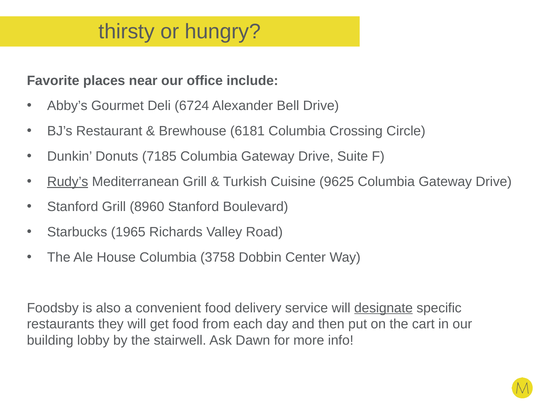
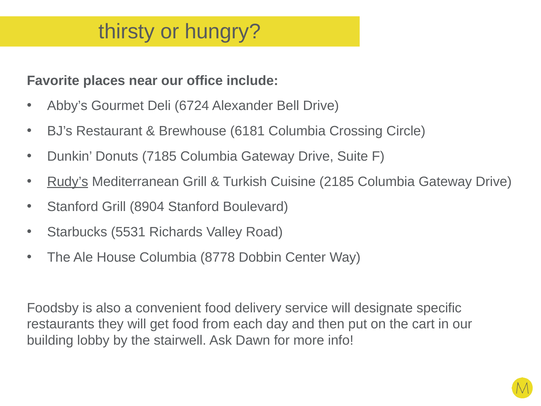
9625: 9625 -> 2185 (337, 182)
8960: 8960 -> 8904 (147, 207)
1965: 1965 -> 5531 (128, 232)
3758: 3758 -> 8778 (218, 257)
designate underline: present -> none (384, 308)
